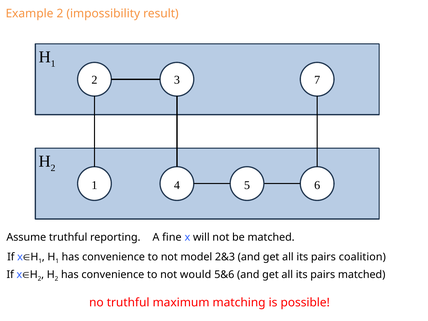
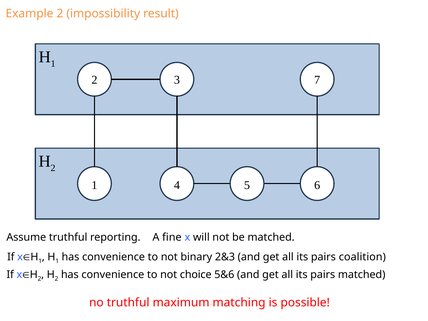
model: model -> binary (196, 257)
would: would -> choice (196, 275)
